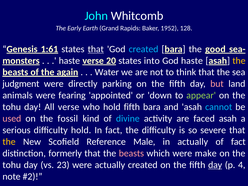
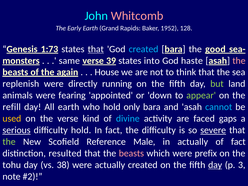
Whitcomb colour: white -> pink (137, 16)
1:61: 1:61 -> 1:73 (49, 49)
haste: haste -> same (69, 61)
20: 20 -> 39 (111, 61)
the colour: yellow -> pink (239, 61)
Water: Water -> House (107, 72)
judgment: judgment -> replenish (21, 84)
parking: parking -> running (117, 84)
but colour: pink -> light green (217, 84)
tohu: tohu -> refill (12, 107)
All verse: verse -> earth (69, 107)
hold fifth: fifth -> only (132, 107)
used colour: pink -> yellow (12, 119)
the fossil: fossil -> verse (68, 119)
faced asah: asah -> gaps (228, 119)
serious underline: none -> present (17, 130)
severe underline: none -> present (213, 130)
the colour: yellow -> light green (9, 142)
formerly: formerly -> resulted (65, 153)
make: make -> prefix (206, 153)
23: 23 -> 38 (63, 165)
4: 4 -> 3 (242, 165)
